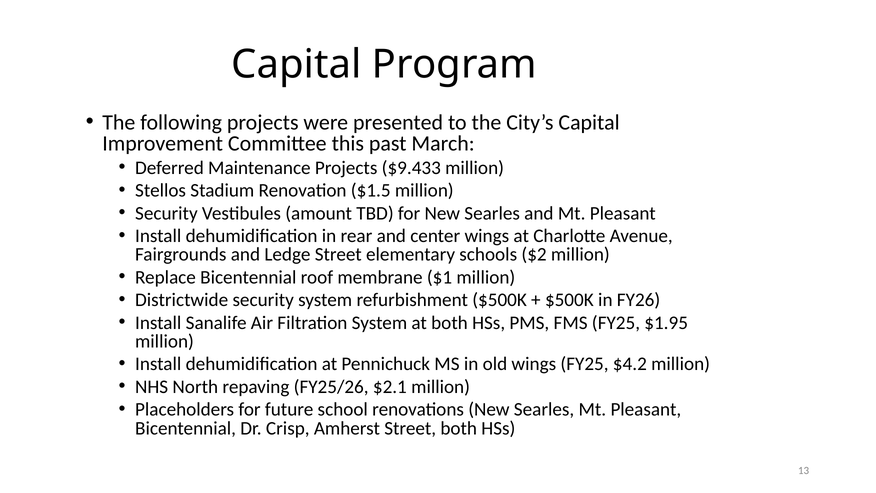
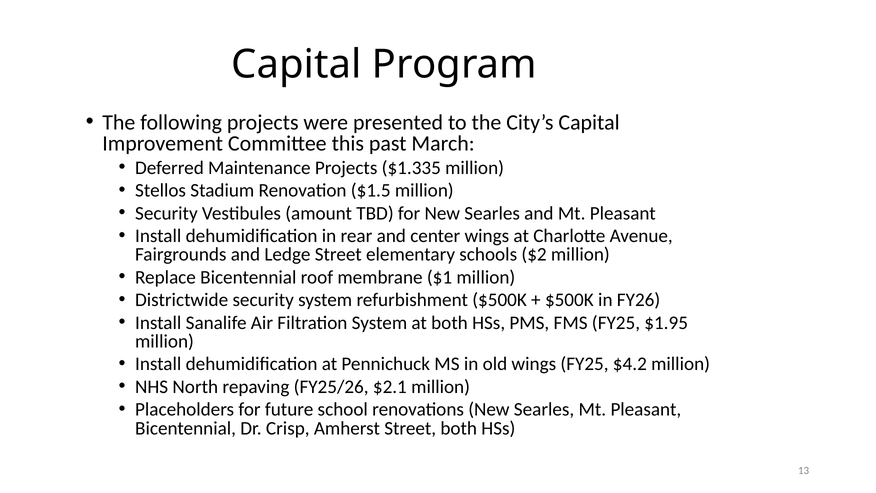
$9.433: $9.433 -> $1.335 (411, 168)
